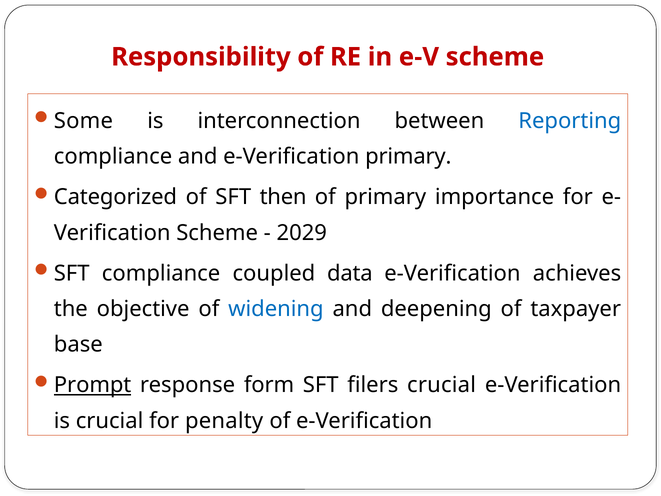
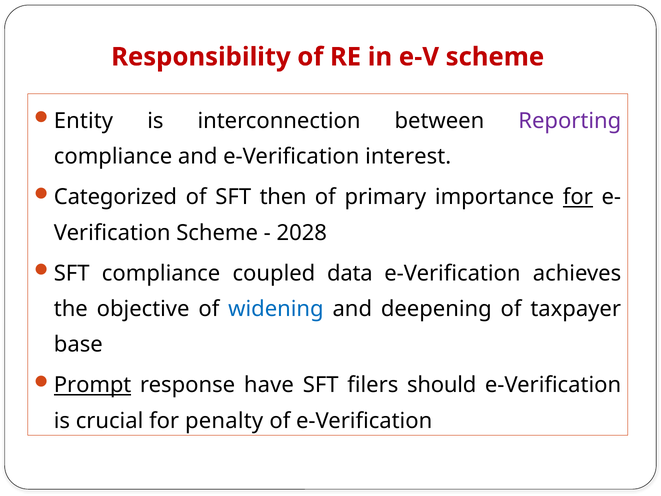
Some: Some -> Entity (83, 121)
Reporting colour: blue -> purple (570, 121)
e-Verification primary: primary -> interest (408, 157)
for underline: none -> present (578, 197)
2029: 2029 -> 2028 (302, 233)
form: form -> have (269, 385)
filers crucial: crucial -> should (442, 385)
